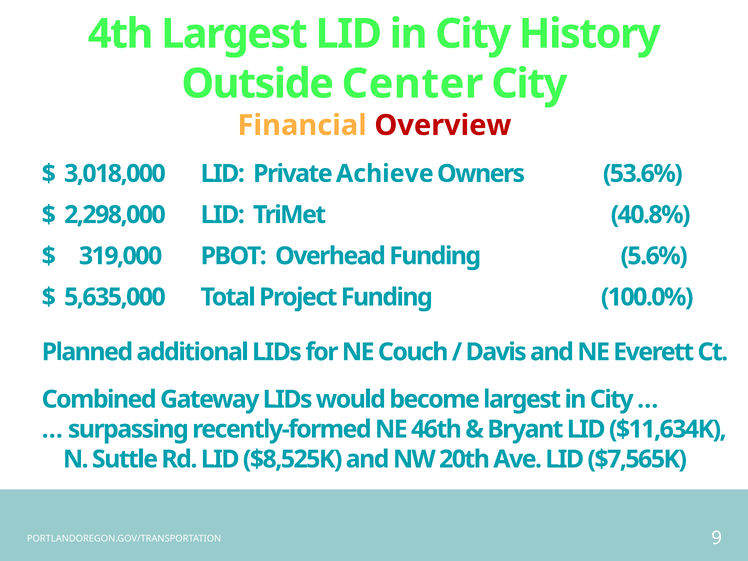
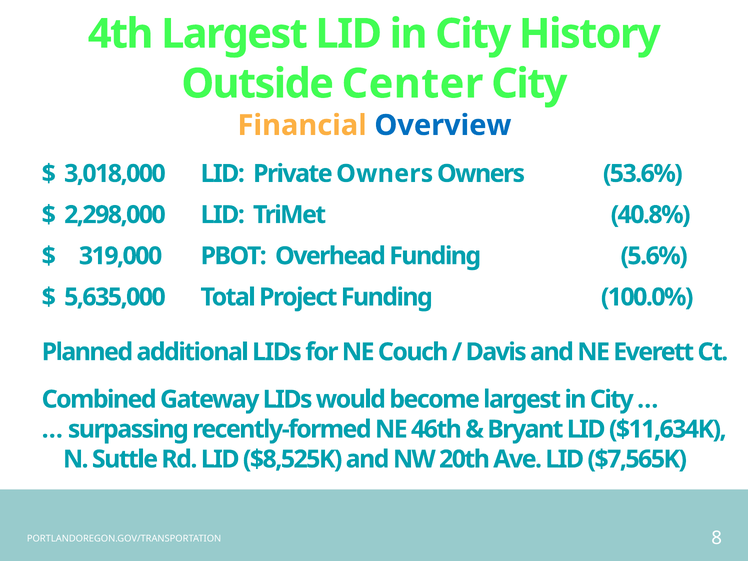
Overview colour: red -> blue (443, 125)
Private Achieve: Achieve -> Owners (385, 174)
9: 9 -> 8 (717, 538)
